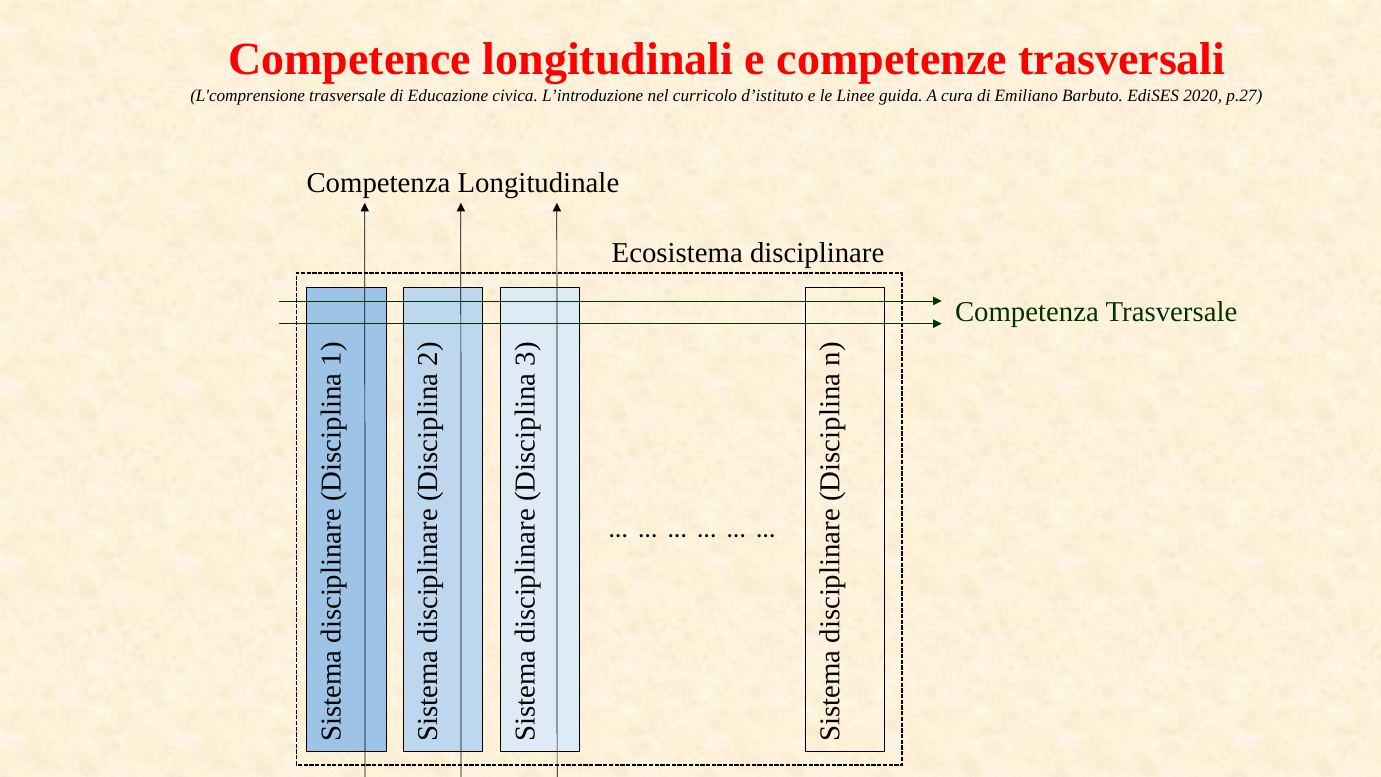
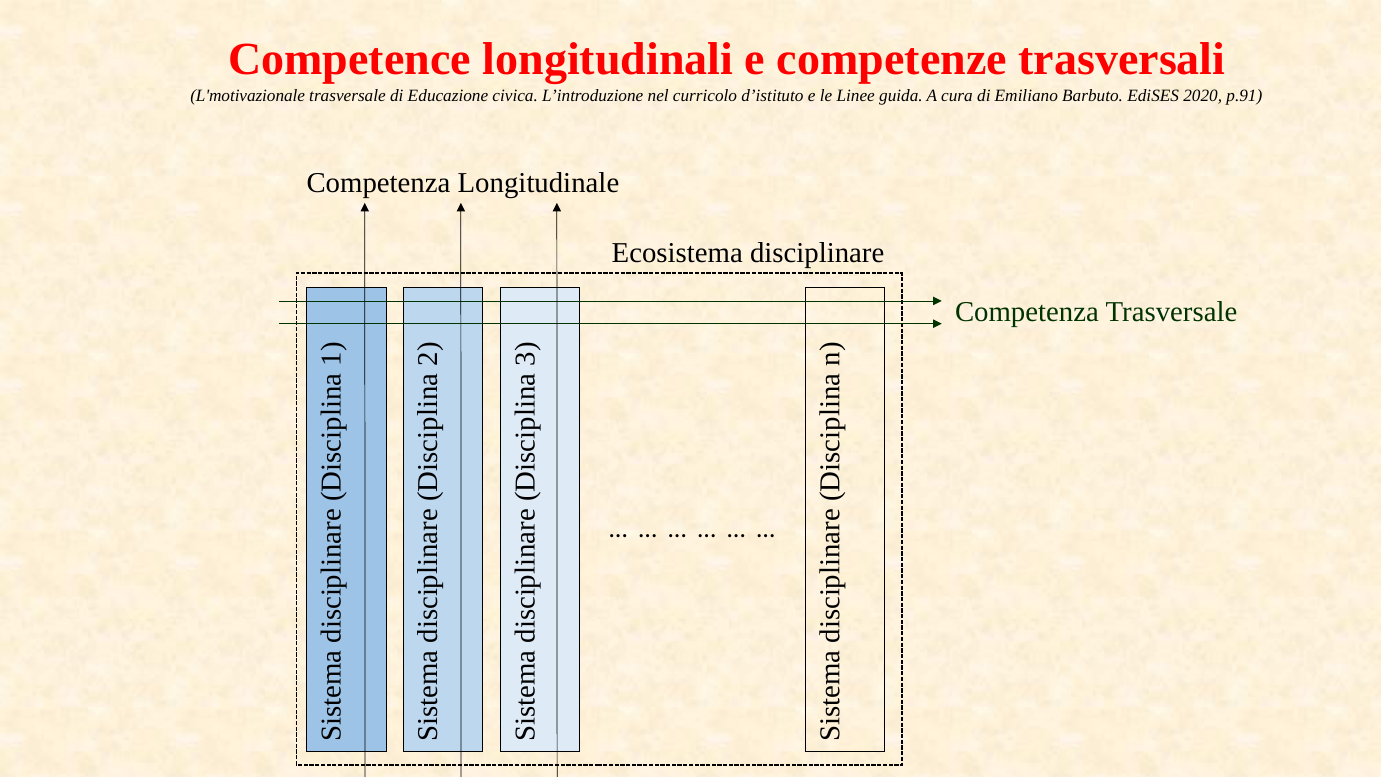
L'comprensione: L'comprensione -> L'motivazionale (248, 96)
p.27: p.27 -> p.91 (1244, 96)
